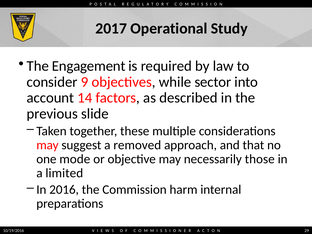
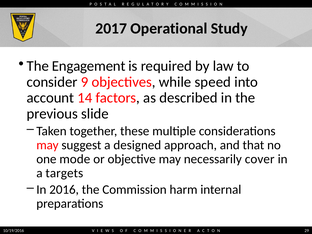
sector: sector -> speed (213, 82)
removed: removed -> designed (137, 145)
those: those -> cover (260, 159)
limited: limited -> targets (64, 173)
